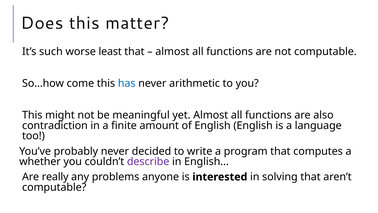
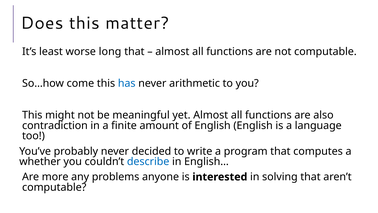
such: such -> least (51, 52)
least: least -> long (110, 52)
describe colour: purple -> blue (148, 161)
really: really -> more (55, 177)
